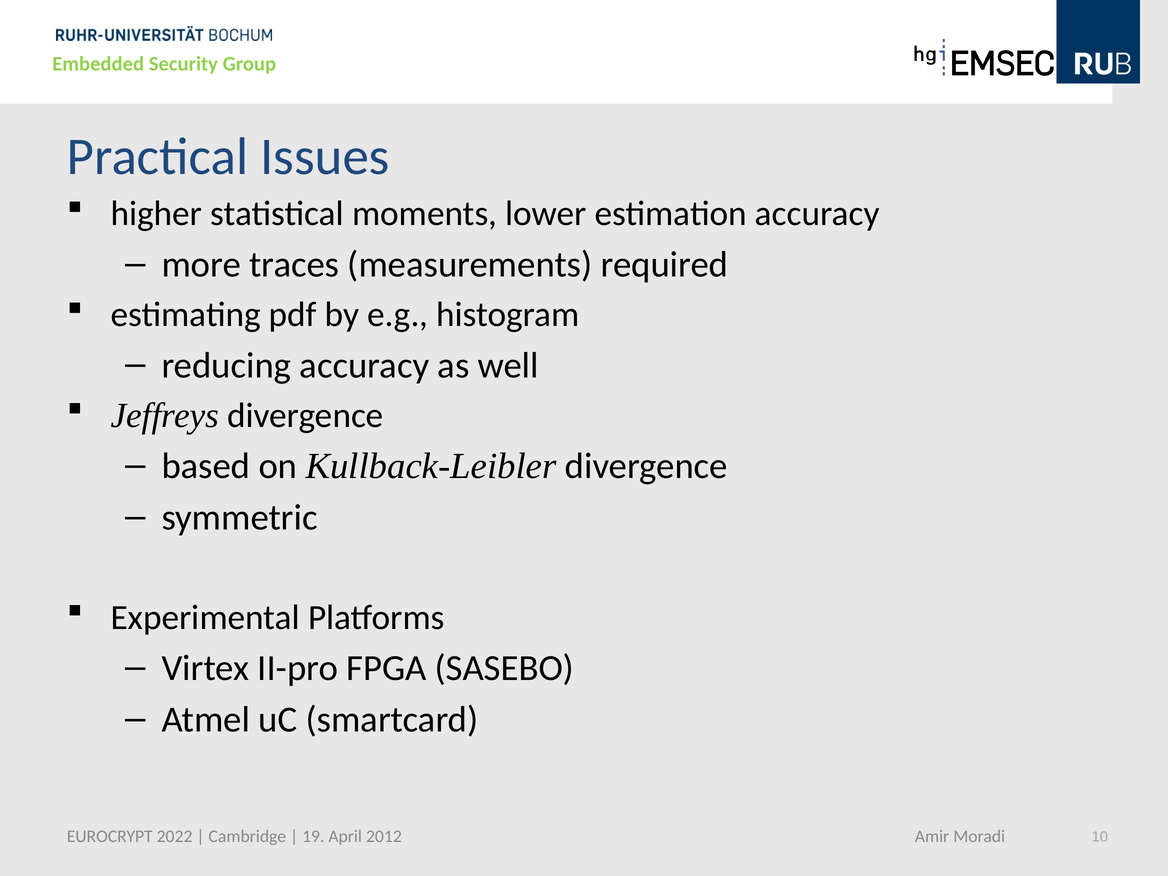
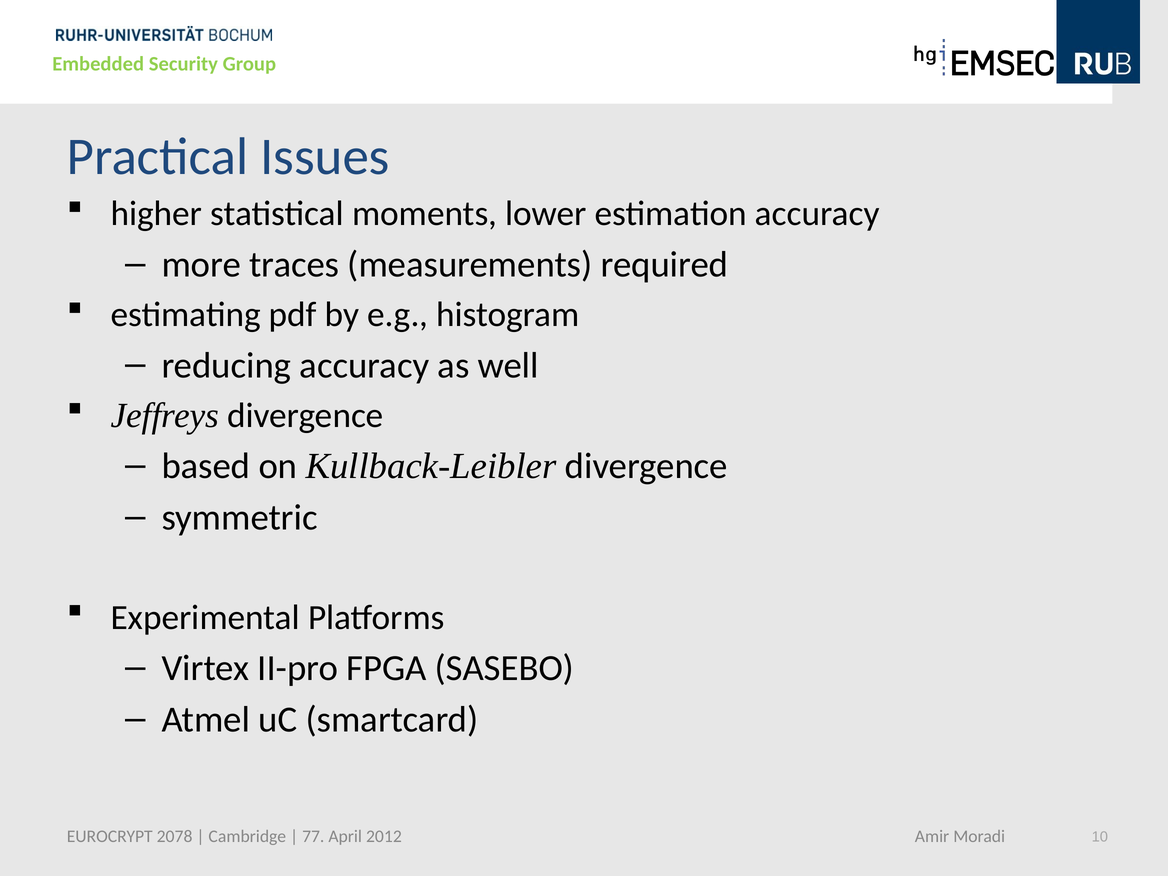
2022: 2022 -> 2078 (175, 837)
19: 19 -> 77 (313, 837)
